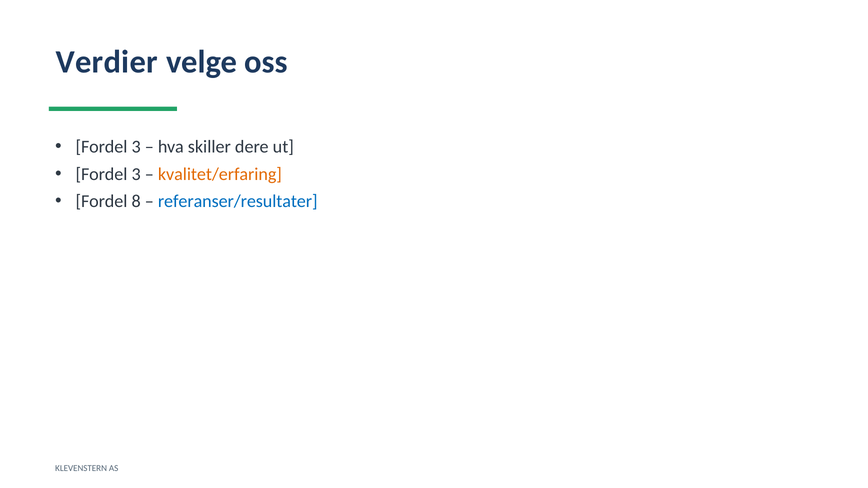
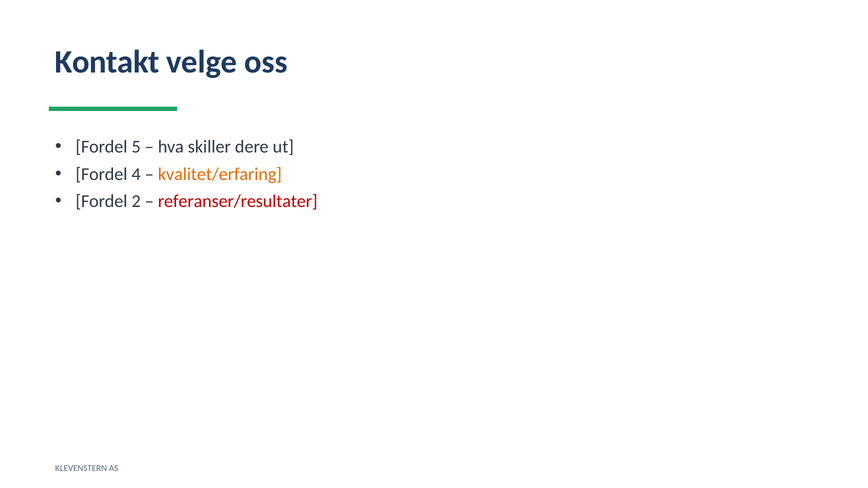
Verdier: Verdier -> Kontakt (107, 62)
3: 3 -> 5 (136, 147)
3: 3 -> 4 (136, 174)
8: 8 -> 2 (136, 201)
referanser/resultater colour: blue -> red (238, 201)
